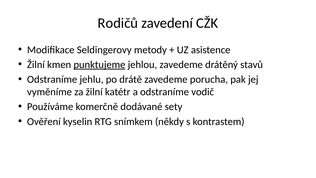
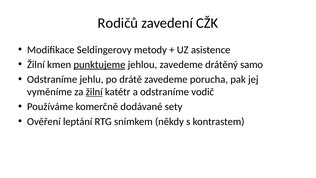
stavů: stavů -> samo (252, 64)
žilní underline: none -> present (94, 92)
kyselin: kyselin -> leptání (78, 121)
